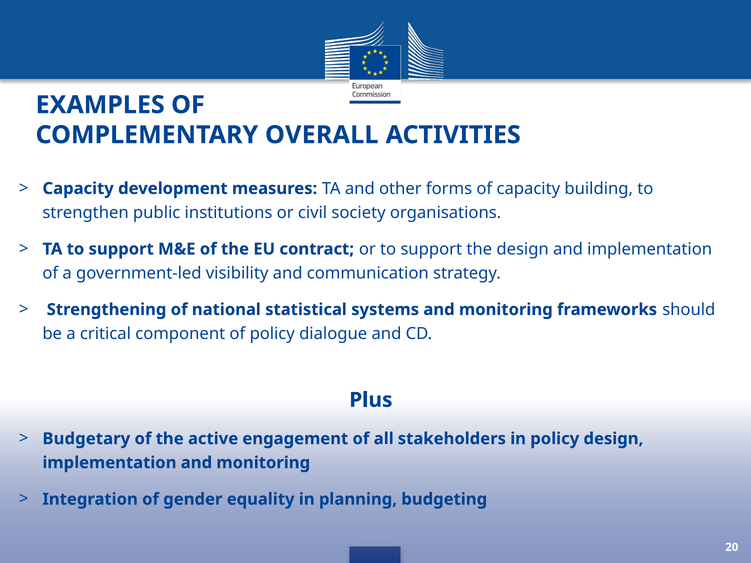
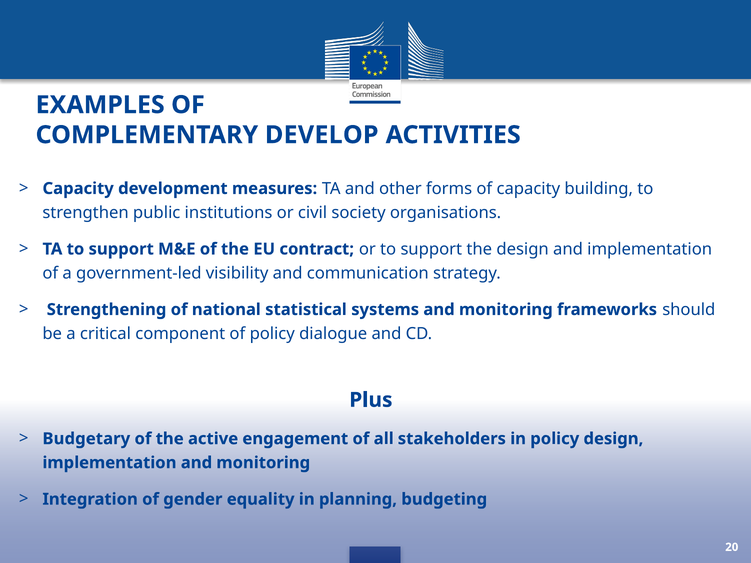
OVERALL: OVERALL -> DEVELOP (322, 135)
